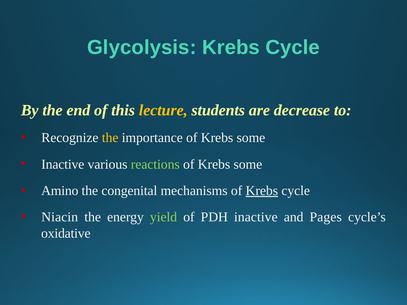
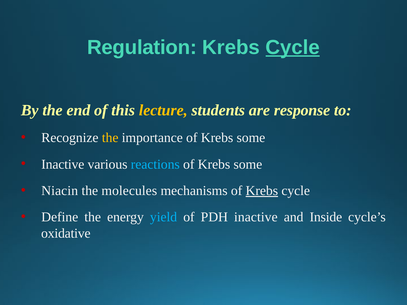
Glycolysis: Glycolysis -> Regulation (142, 47)
Cycle underline: none -> present (293, 47)
decrease: decrease -> response (302, 110)
reactions colour: light green -> light blue (155, 164)
Amino: Amino -> Niacin (60, 191)
congenital: congenital -> molecules (129, 191)
Niacin: Niacin -> Define (60, 217)
yield colour: light green -> light blue (164, 217)
Pages: Pages -> Inside (326, 217)
